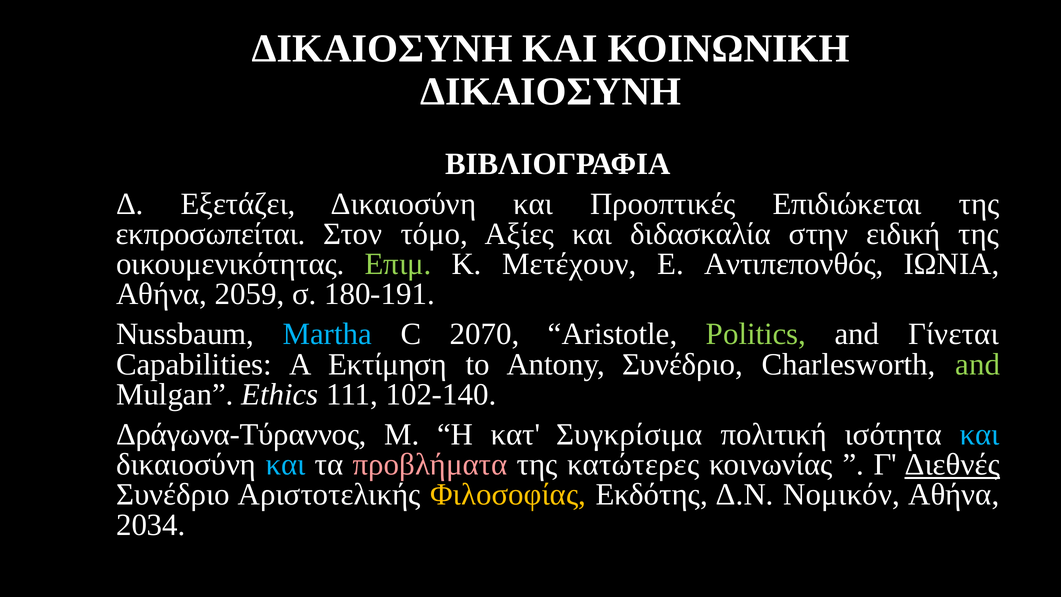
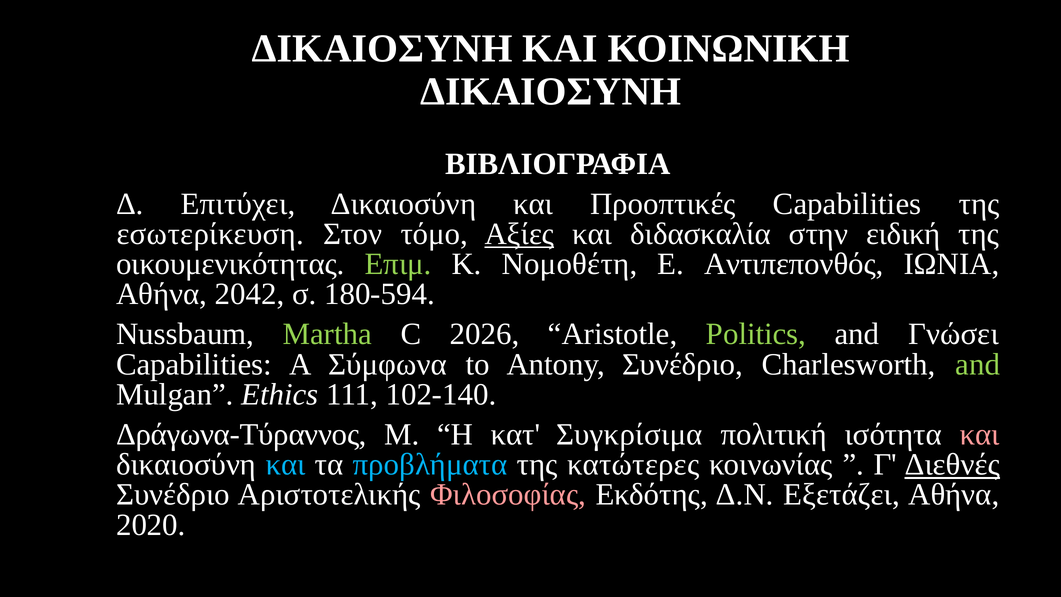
Εξετάζει: Εξετάζει -> Επιτύχει (238, 204)
Προοπτικές Επιδιώκεται: Επιδιώκεται -> Capabilities (847, 204)
εκπροσωπείται: εκπροσωπείται -> εσωτερίκευση (210, 234)
Αξίες underline: none -> present (519, 234)
Μετέχουν: Μετέχουν -> Νομοθέτη (569, 264)
2059: 2059 -> 2042 (250, 294)
180-191: 180-191 -> 180-594 (379, 294)
Martha colour: light blue -> light green (327, 334)
2070: 2070 -> 2026 (485, 334)
Γίνεται: Γίνεται -> Γνώσει (953, 334)
Εκτίμηση: Εκτίμηση -> Σύμφωνα (388, 364)
και colour: light blue -> pink (980, 434)
προβλήματα colour: pink -> light blue (430, 465)
Φιλοσοφίας colour: yellow -> pink (508, 495)
Νομικόν: Νομικόν -> Εξετάζει (842, 495)
2034: 2034 -> 2020 (151, 525)
